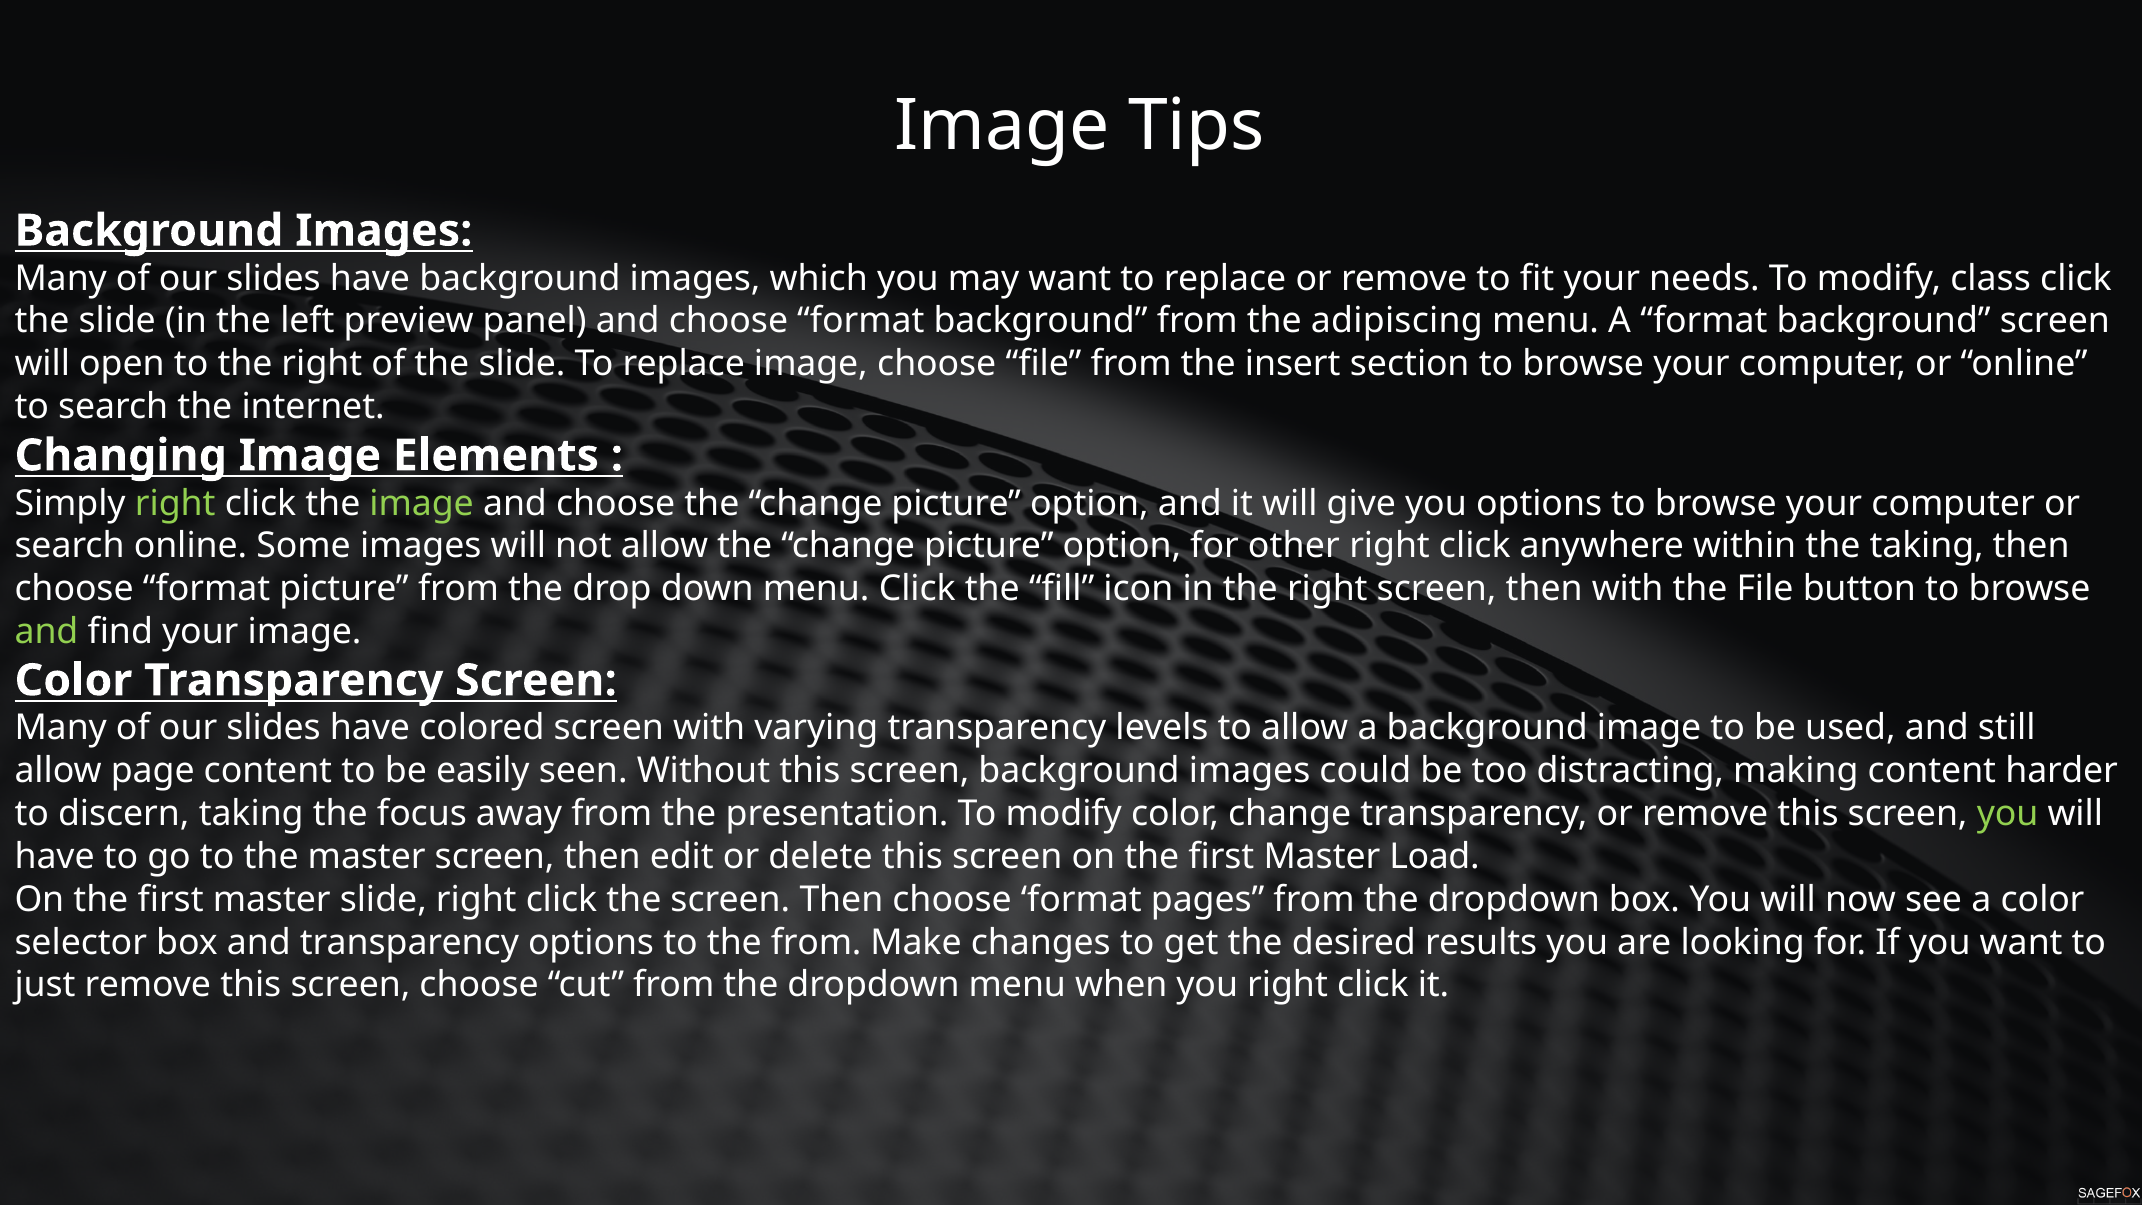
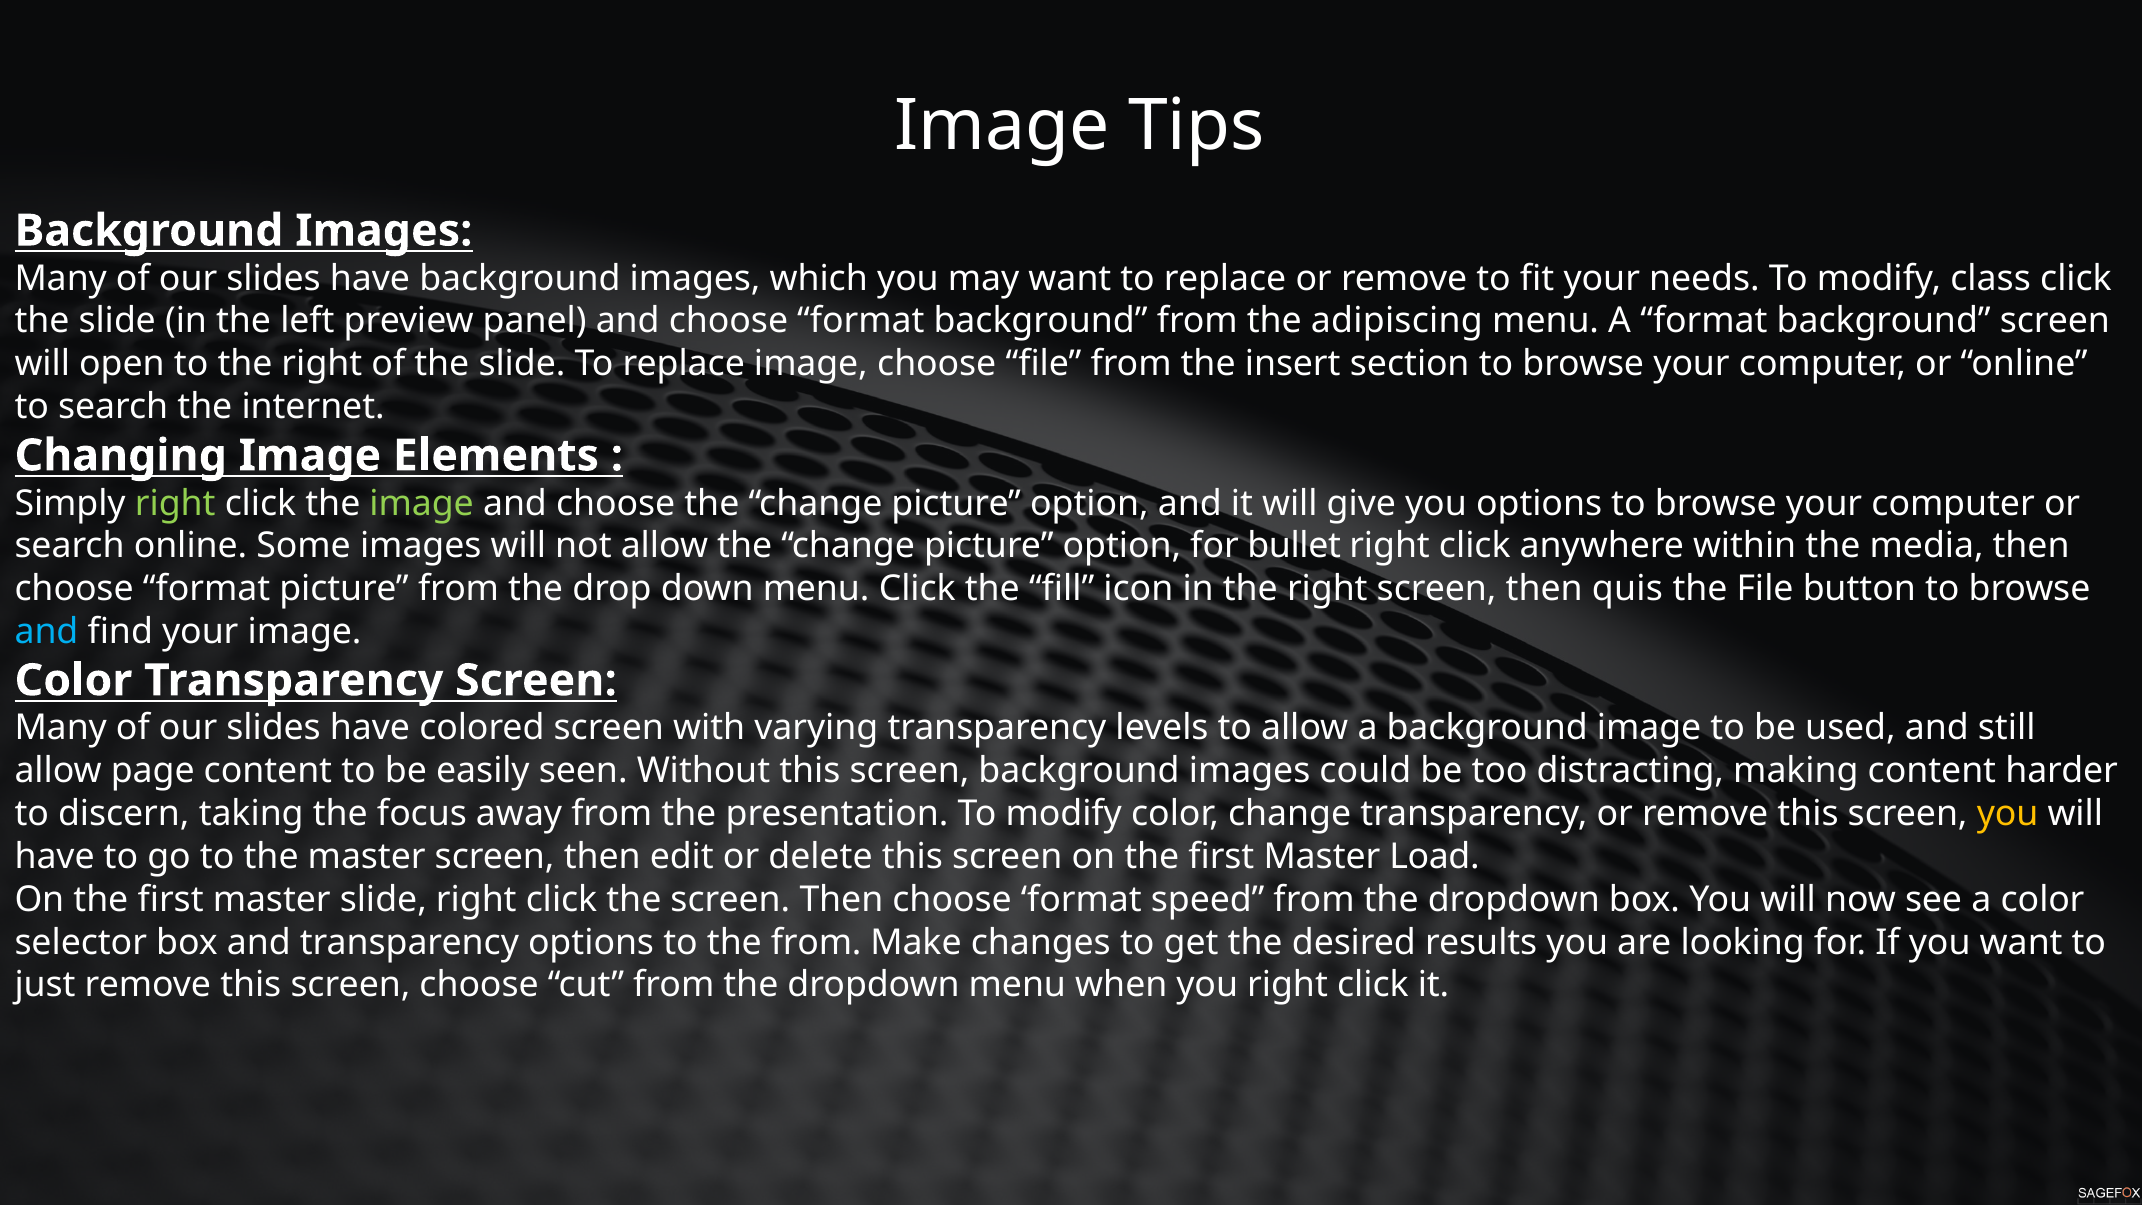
other: other -> bullet (1294, 546)
the taking: taking -> media (1927, 546)
then with: with -> quis (1627, 589)
and colour: light green -> light blue (46, 632)
you colour: light green -> yellow (2008, 814)
pages: pages -> speed (1208, 899)
